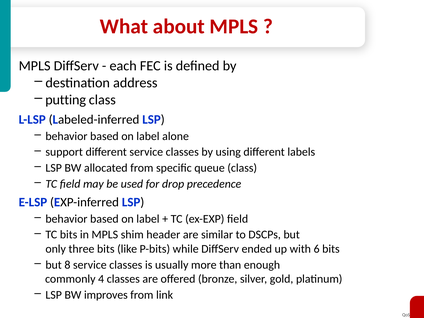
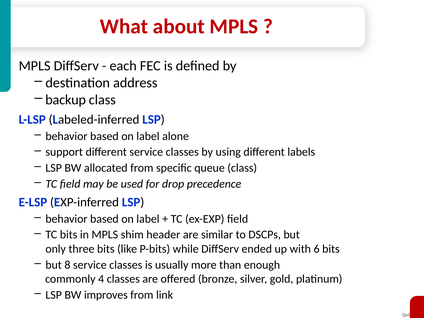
putting: putting -> backup (66, 100)
